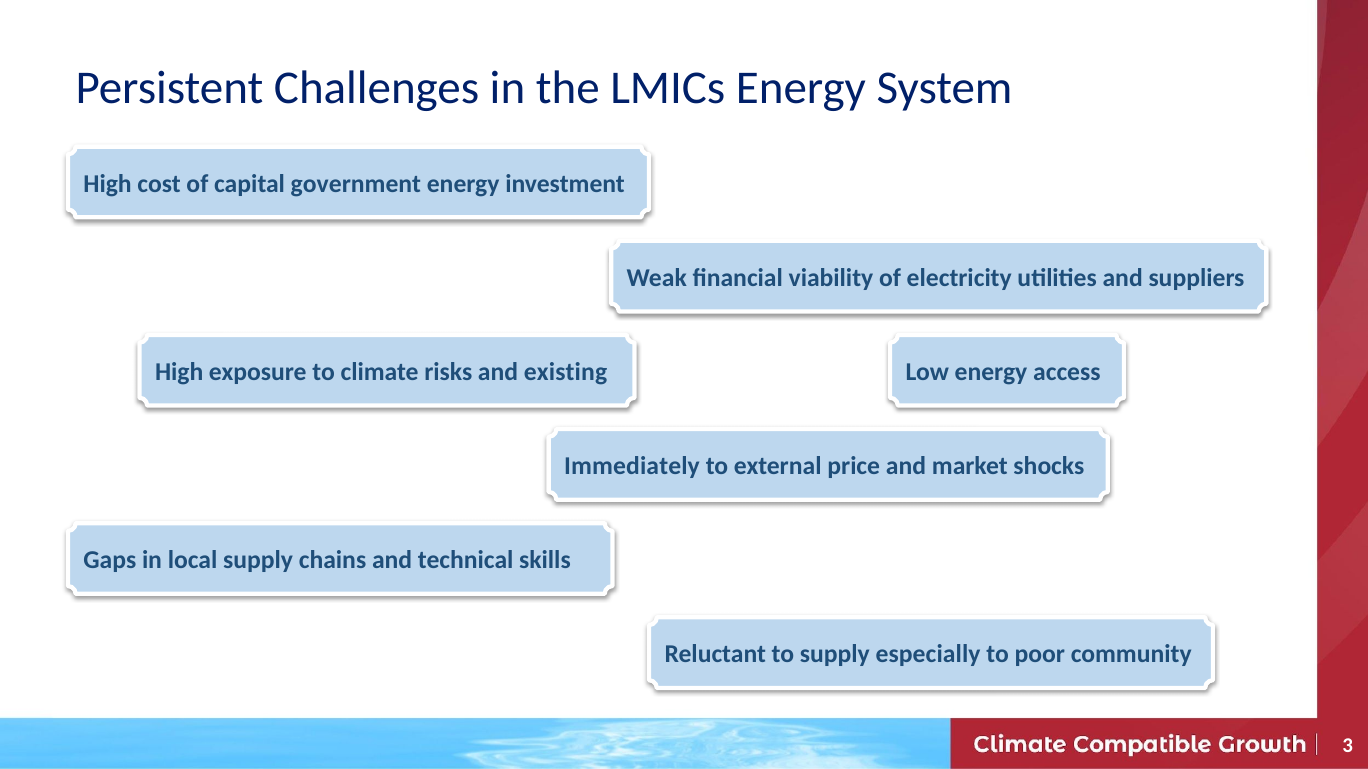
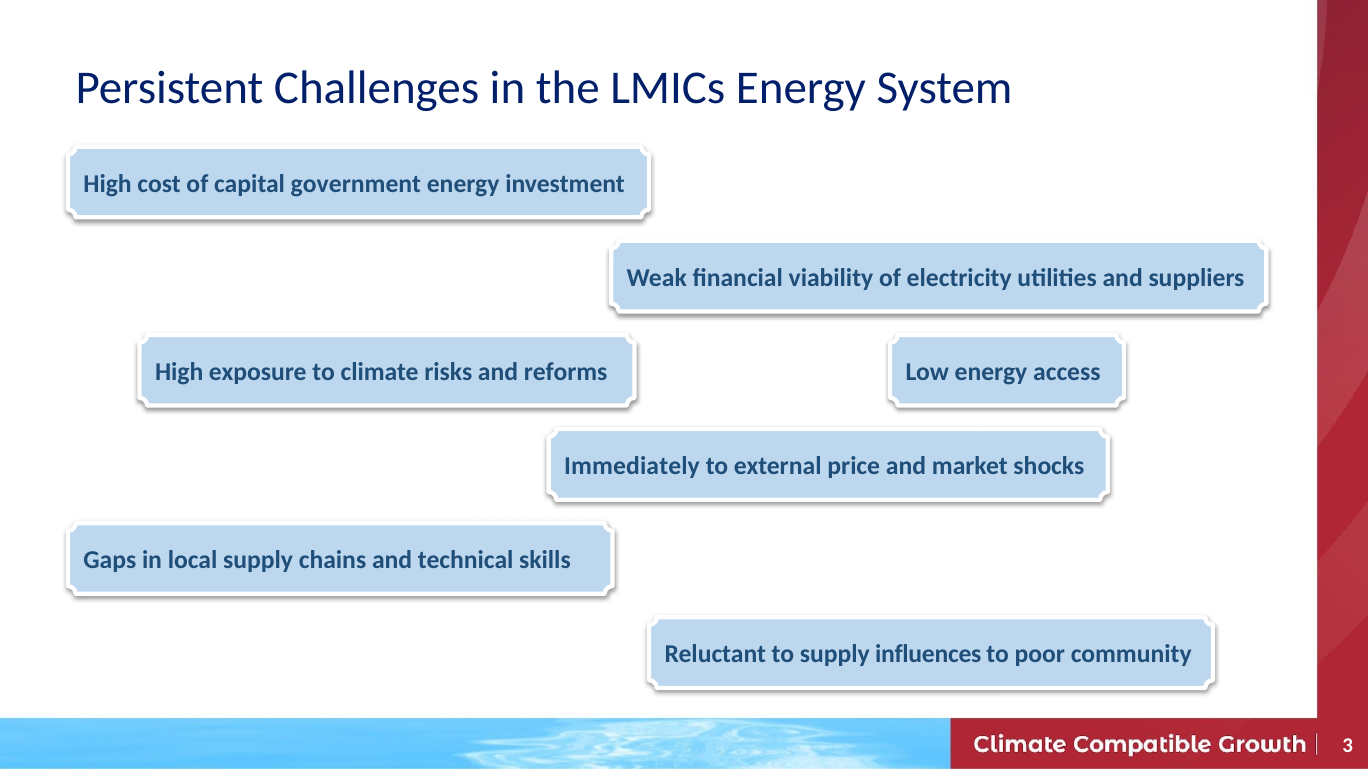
existing: existing -> reforms (566, 372)
especially: especially -> influences (928, 655)
